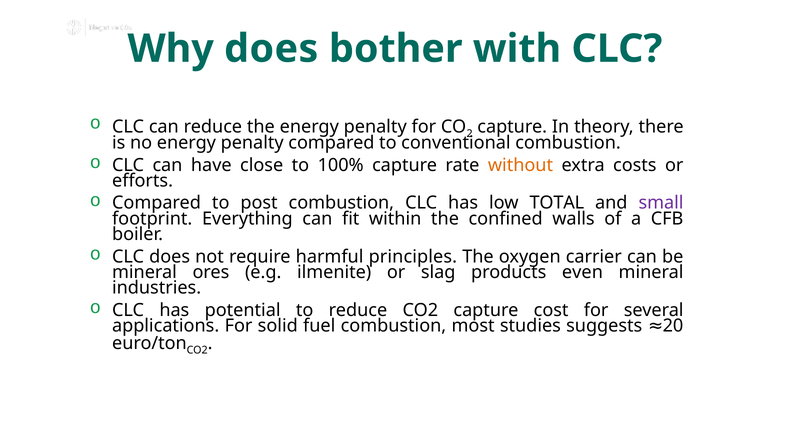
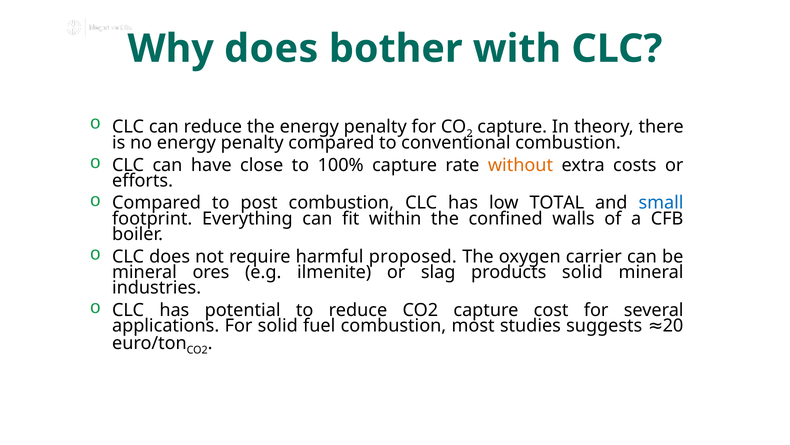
small colour: purple -> blue (661, 203)
principles: principles -> proposed (413, 256)
products even: even -> solid (582, 272)
